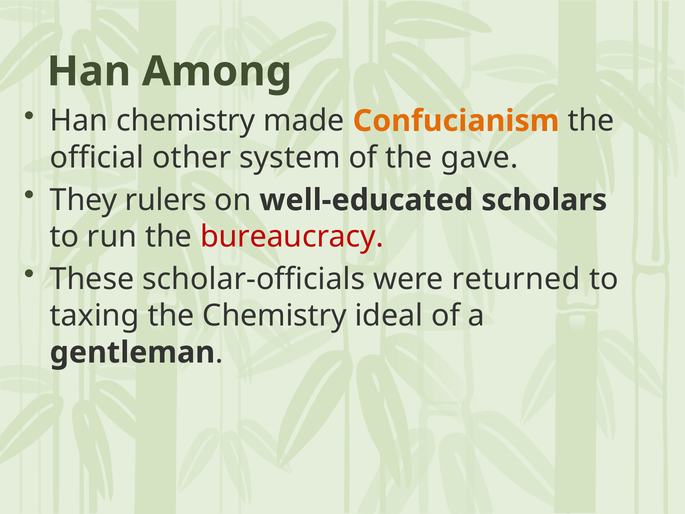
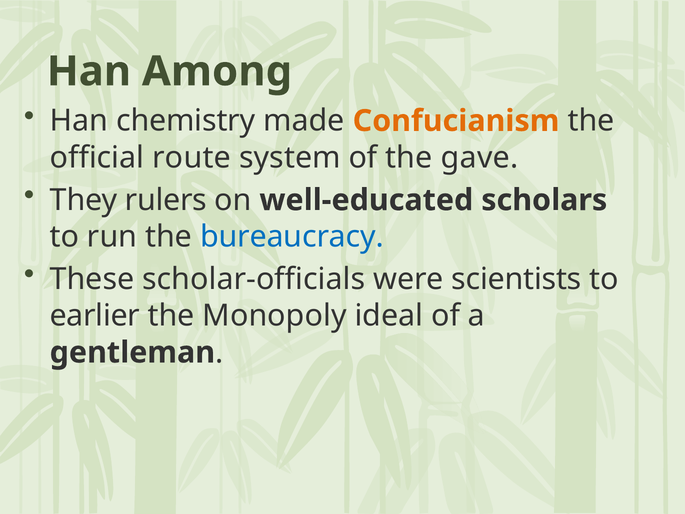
other: other -> route (192, 157)
bureaucracy colour: red -> blue (292, 237)
returned: returned -> scientists (516, 279)
taxing: taxing -> earlier (95, 316)
the Chemistry: Chemistry -> Monopoly (275, 316)
